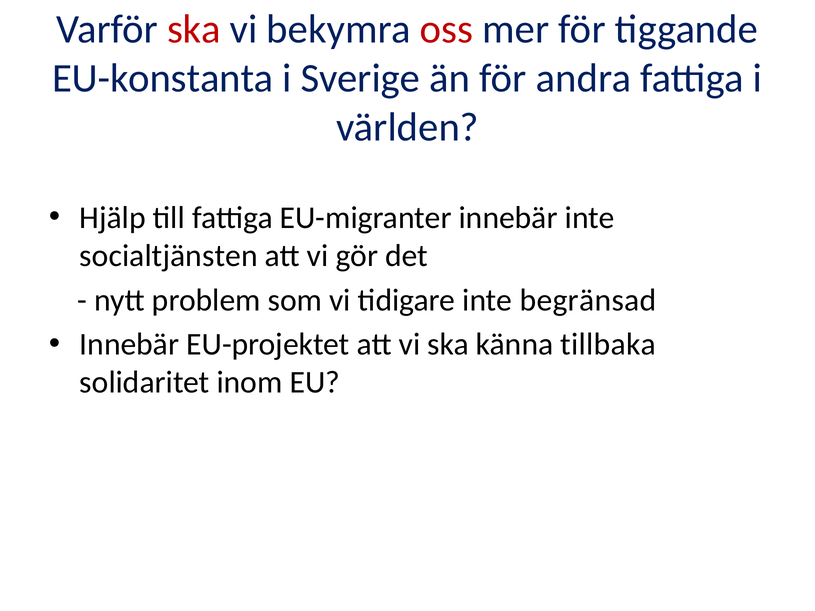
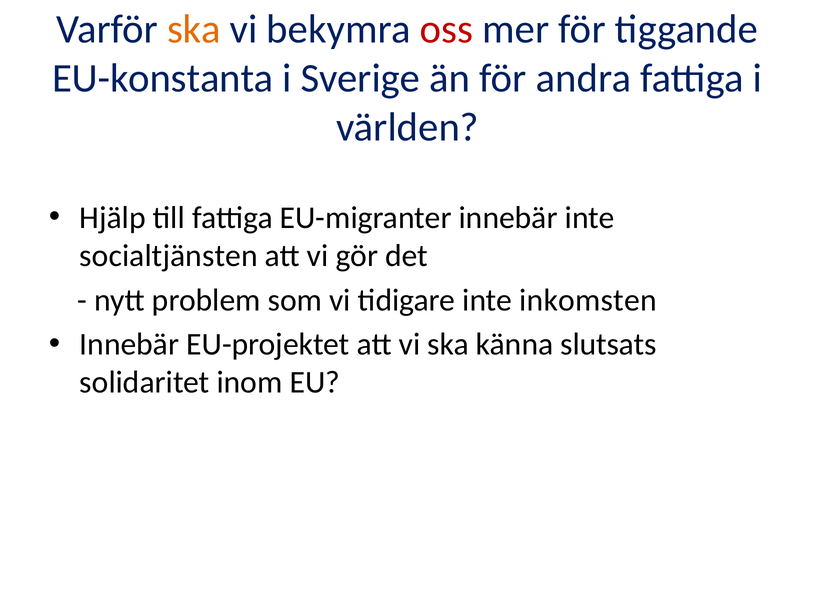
ska colour: red -> orange (194, 29)
begränsad: begränsad -> inkomsten (588, 300)
tillbaka: tillbaka -> slutsats (609, 345)
